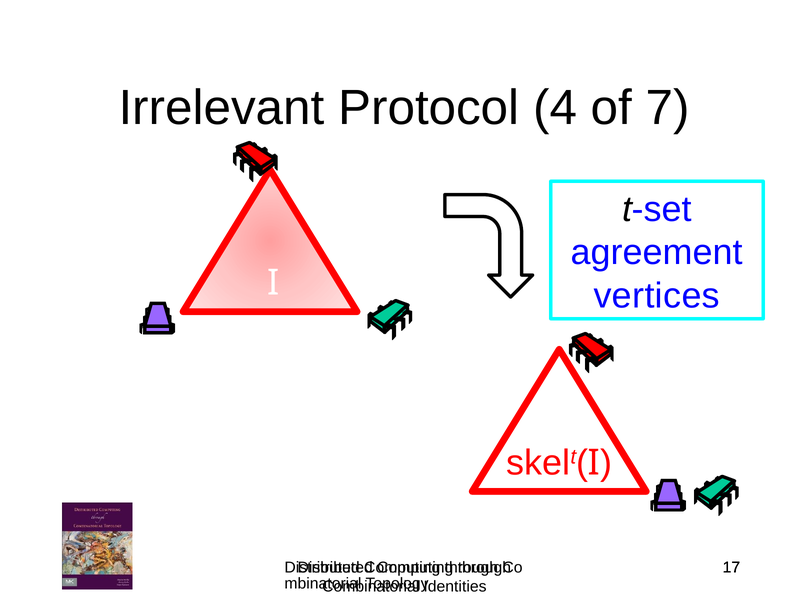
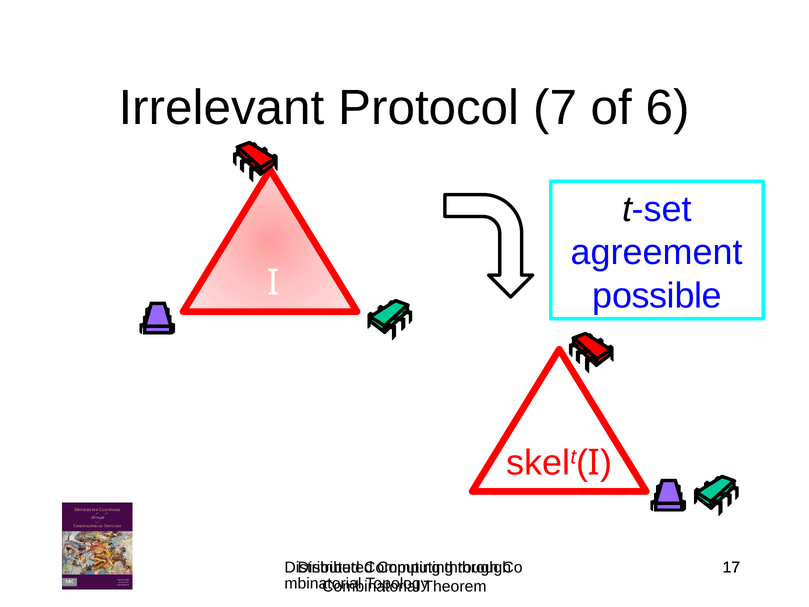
4: 4 -> 7 (555, 108)
7: 7 -> 6 (668, 108)
vertices: vertices -> possible (657, 296)
Identities: Identities -> Theorem (455, 586)
